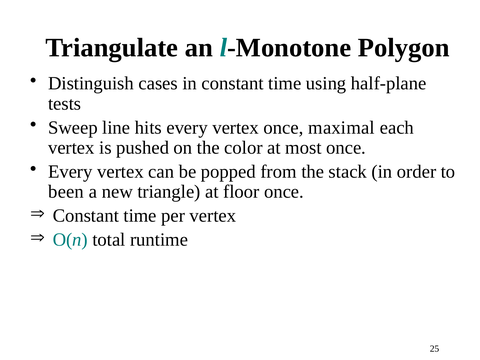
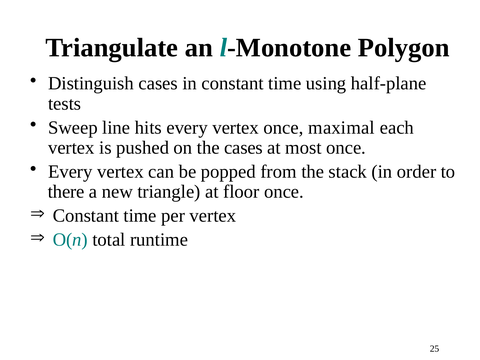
the color: color -> cases (244, 148)
been: been -> there (66, 192)
